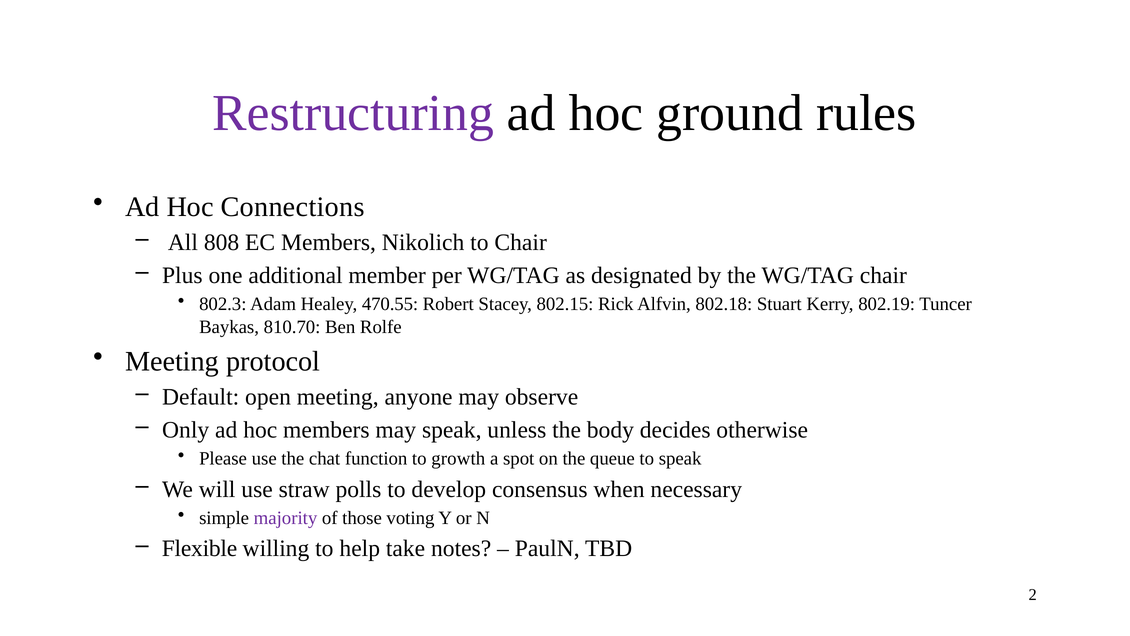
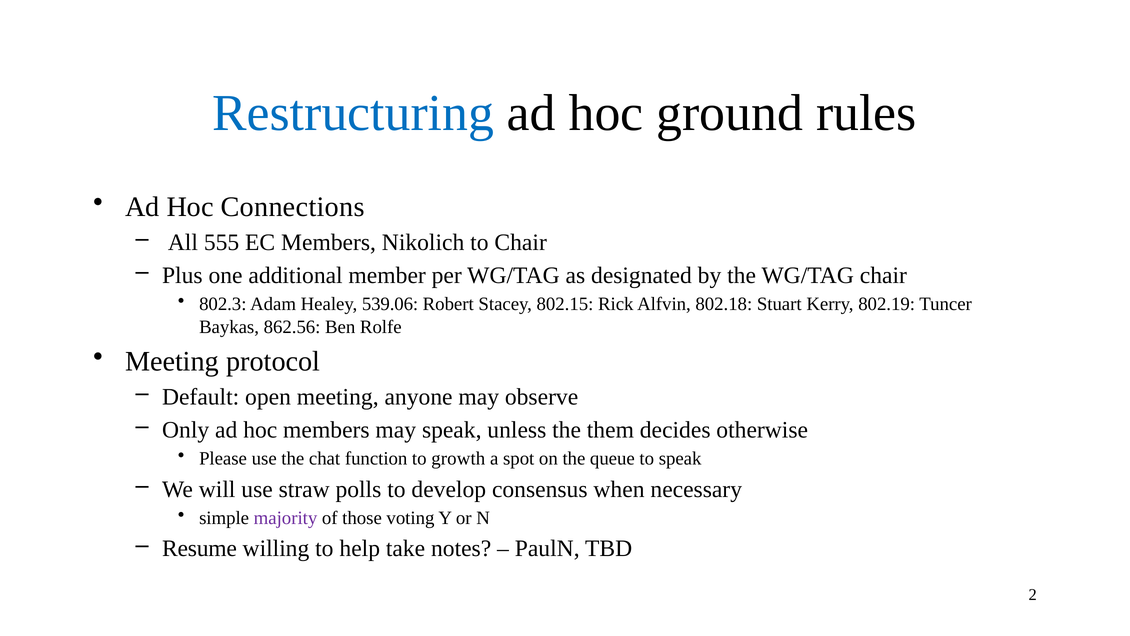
Restructuring colour: purple -> blue (353, 113)
808: 808 -> 555 (222, 242)
470.55: 470.55 -> 539.06 (390, 304)
810.70: 810.70 -> 862.56 (292, 327)
body: body -> them (610, 430)
Flexible: Flexible -> Resume (199, 548)
